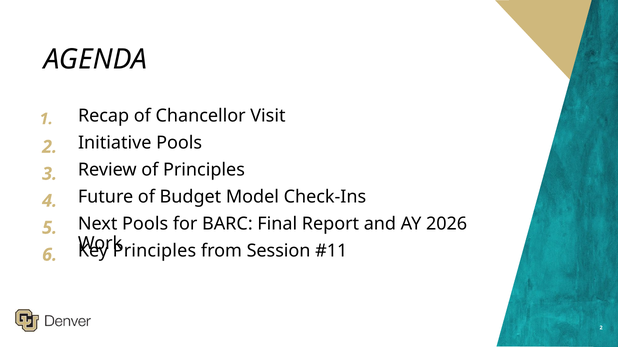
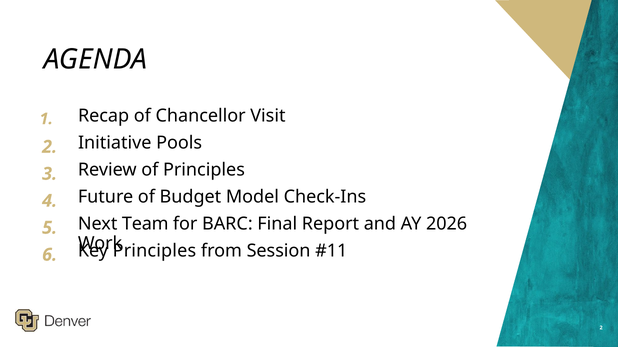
Next Pools: Pools -> Team (145, 224)
